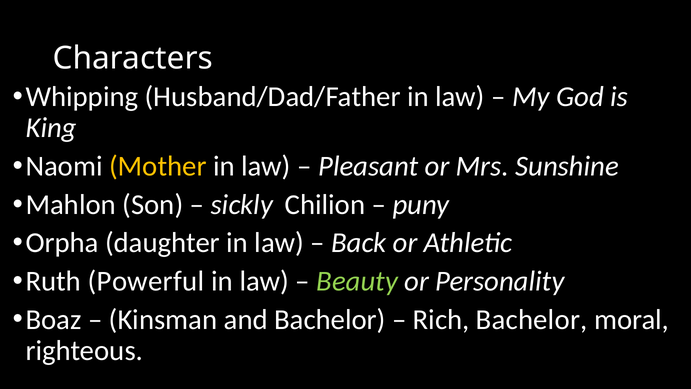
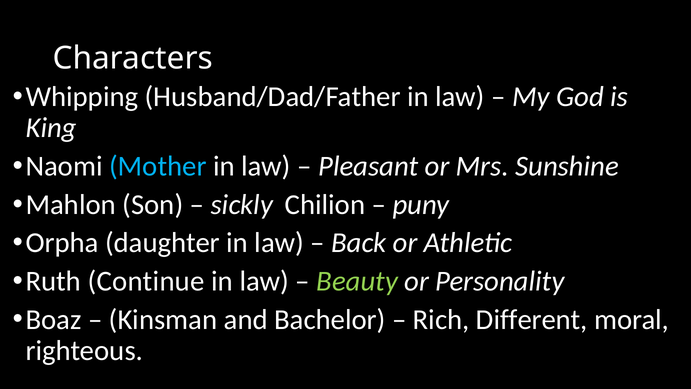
Mother colour: yellow -> light blue (158, 166)
Powerful: Powerful -> Continue (146, 281)
Rich Bachelor: Bachelor -> Different (532, 319)
